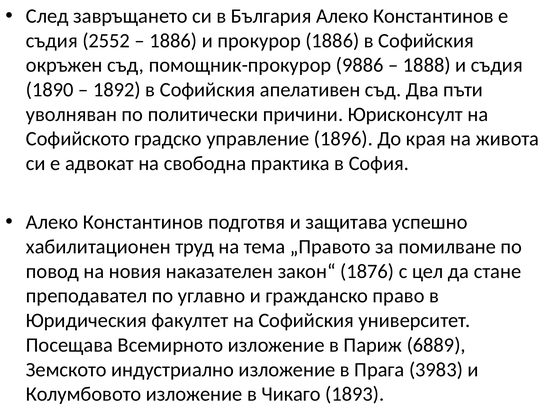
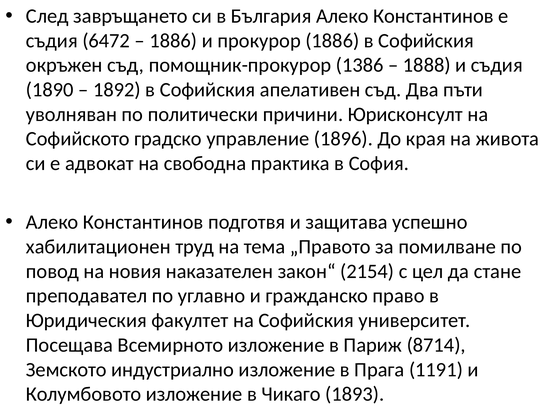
2552: 2552 -> 6472 (106, 41)
9886: 9886 -> 1386 (360, 65)
1876: 1876 -> 2154 (367, 272)
6889: 6889 -> 8714 (436, 345)
3983: 3983 -> 1191 (436, 370)
